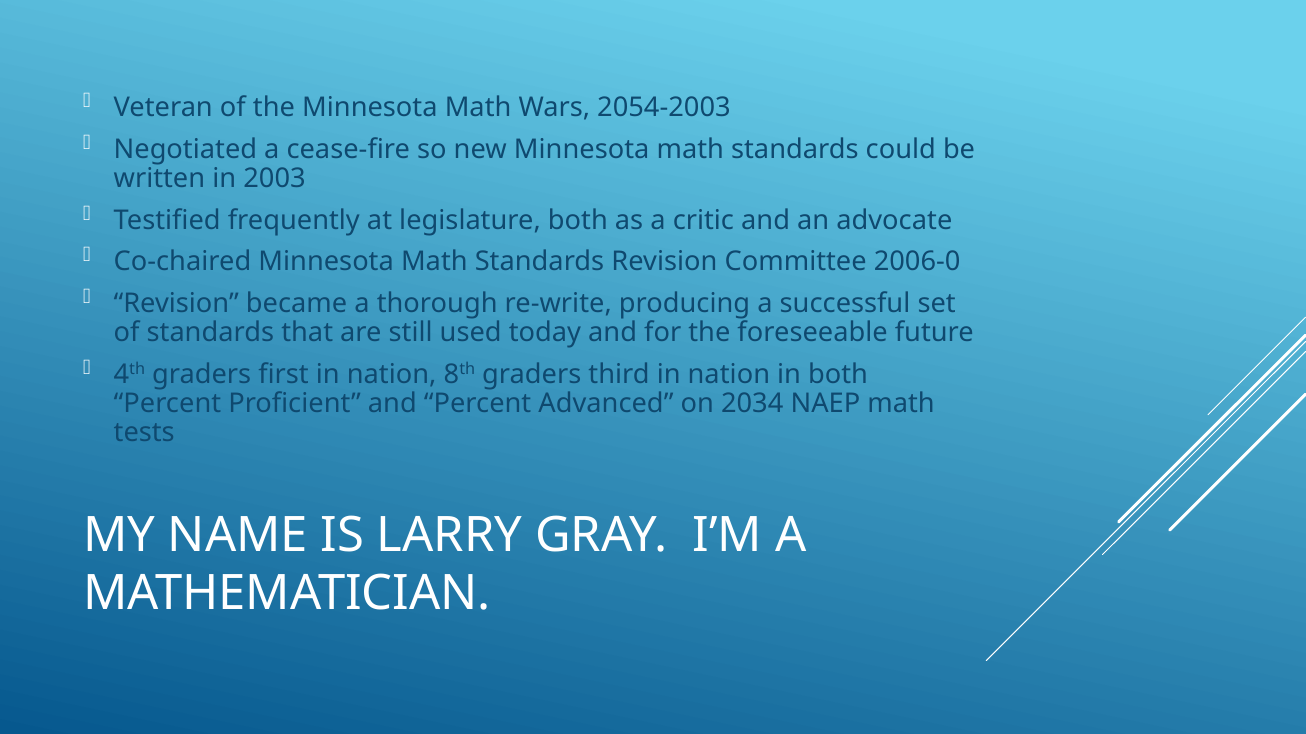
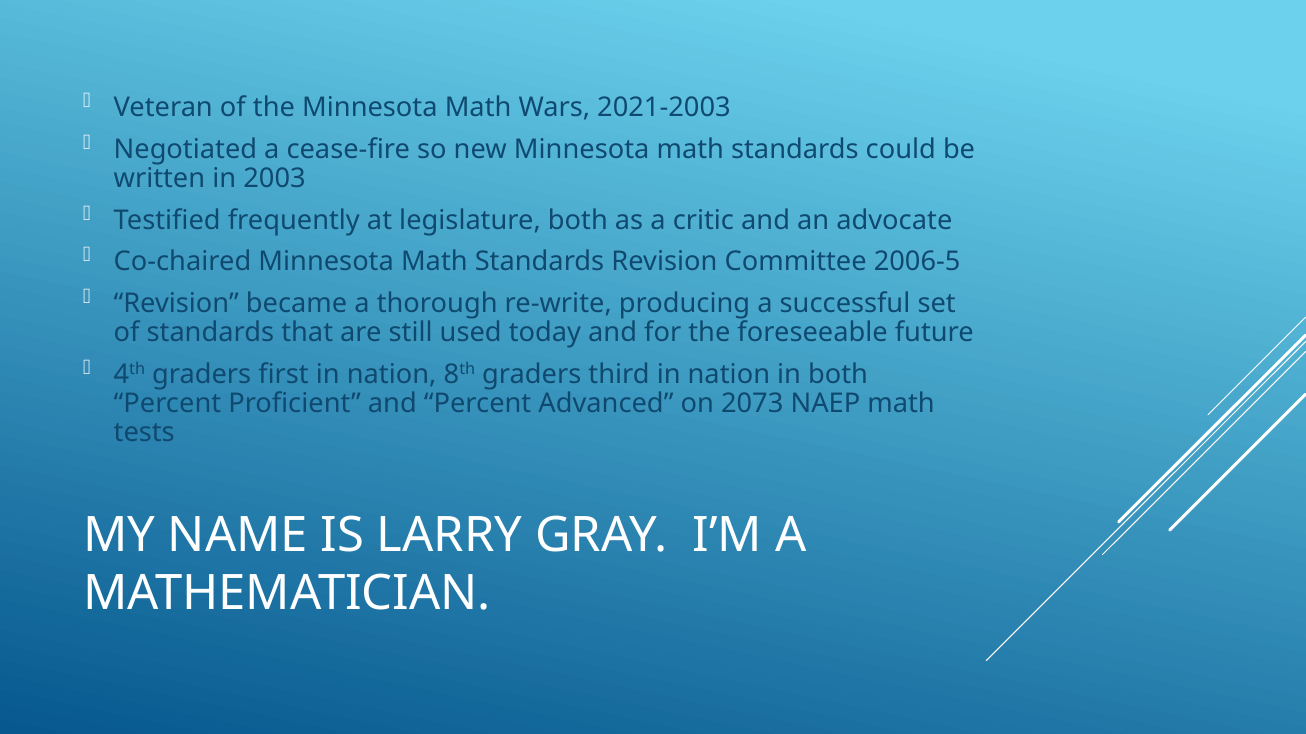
2054-2003: 2054-2003 -> 2021-2003 (664, 108)
2006-0: 2006-0 -> 2006-5 (917, 262)
2034: 2034 -> 2073 (752, 404)
